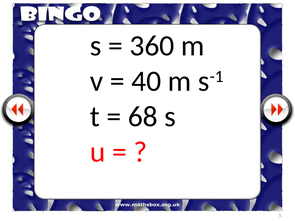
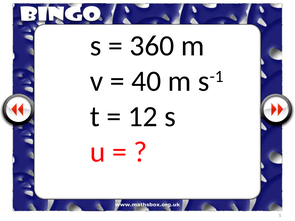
68: 68 -> 12 (143, 117)
